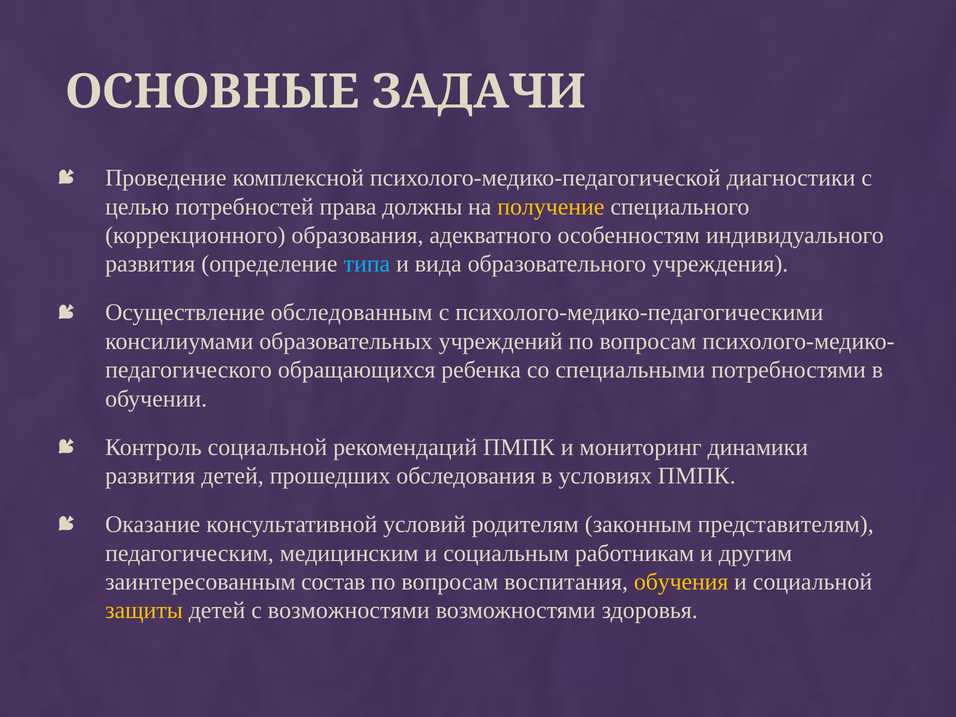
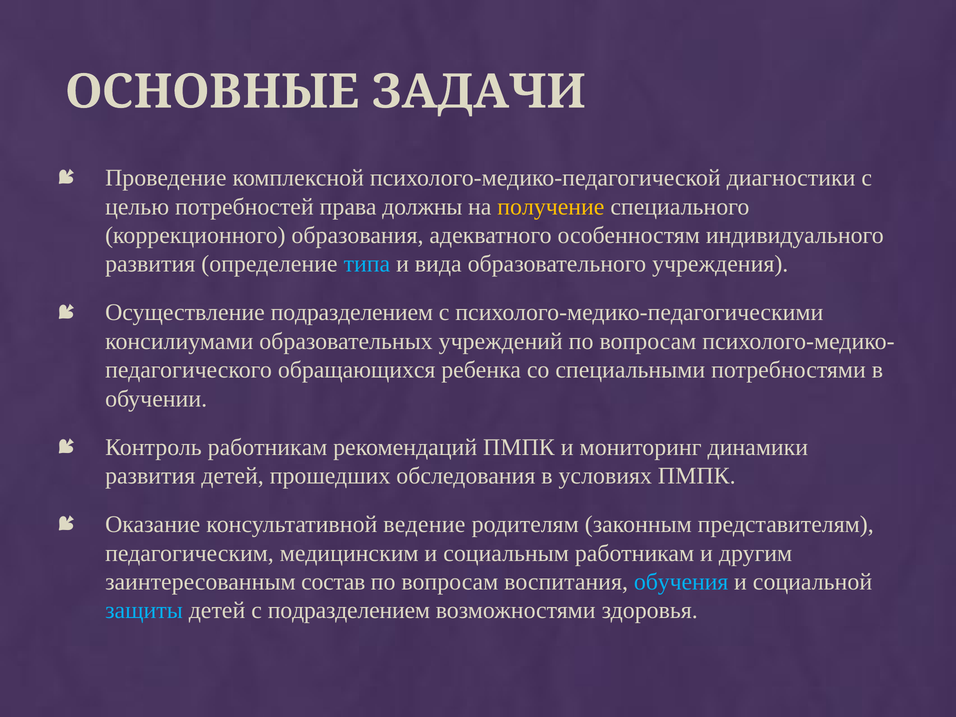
Осуществление обследованным: обследованным -> подразделением (352, 313)
Контроль социальной: социальной -> работникам (268, 447)
условий: условий -> ведение (424, 525)
обучения colour: yellow -> light blue (681, 582)
защиты colour: yellow -> light blue (144, 611)
с возможностями: возможностями -> подразделением (349, 611)
